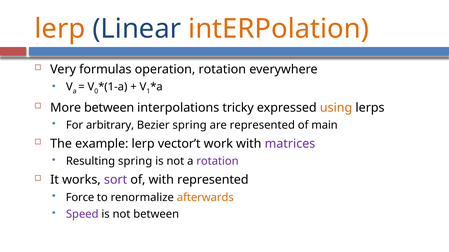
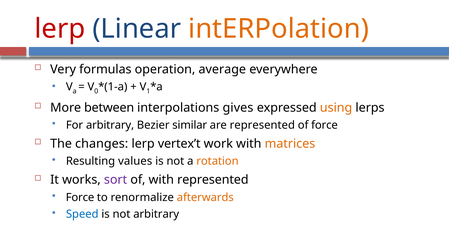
lerp colour: orange -> red (60, 29)
operation rotation: rotation -> average (222, 70)
tricky: tricky -> gives (238, 108)
Bezier spring: spring -> similar (190, 125)
of main: main -> force (325, 125)
example: example -> changes (102, 144)
vector’t: vector’t -> vertex’t (179, 144)
matrices colour: purple -> orange (290, 144)
Resulting spring: spring -> values (135, 162)
rotation colour: purple -> orange (217, 162)
Speed colour: purple -> blue (82, 215)
not between: between -> arbitrary (156, 215)
